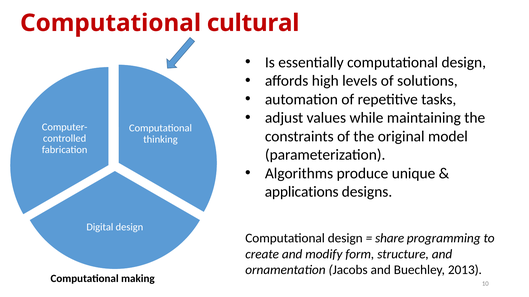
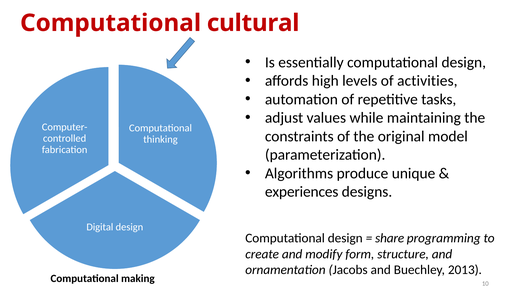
solutions: solutions -> activities (427, 81)
applications: applications -> experiences (302, 192)
